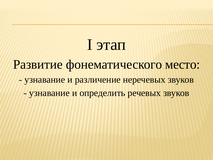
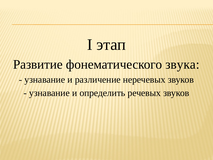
место: место -> звука (182, 64)
